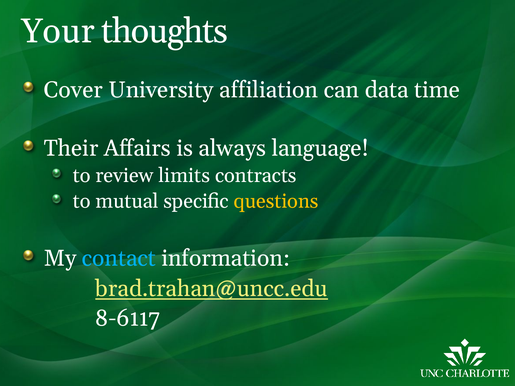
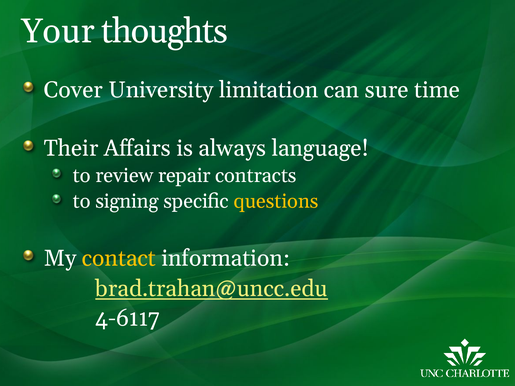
affiliation: affiliation -> limitation (269, 90)
data: data -> sure (387, 90)
limits: limits -> repair (184, 176)
mutual: mutual -> signing (127, 201)
contact colour: light blue -> yellow (119, 258)
8-6117: 8-6117 -> 4-6117 (127, 318)
